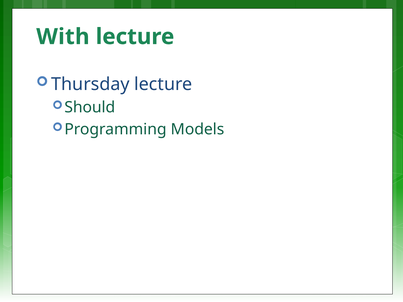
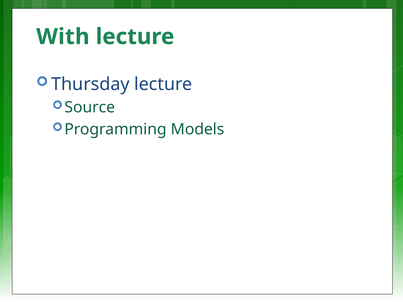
Should: Should -> Source (90, 107)
